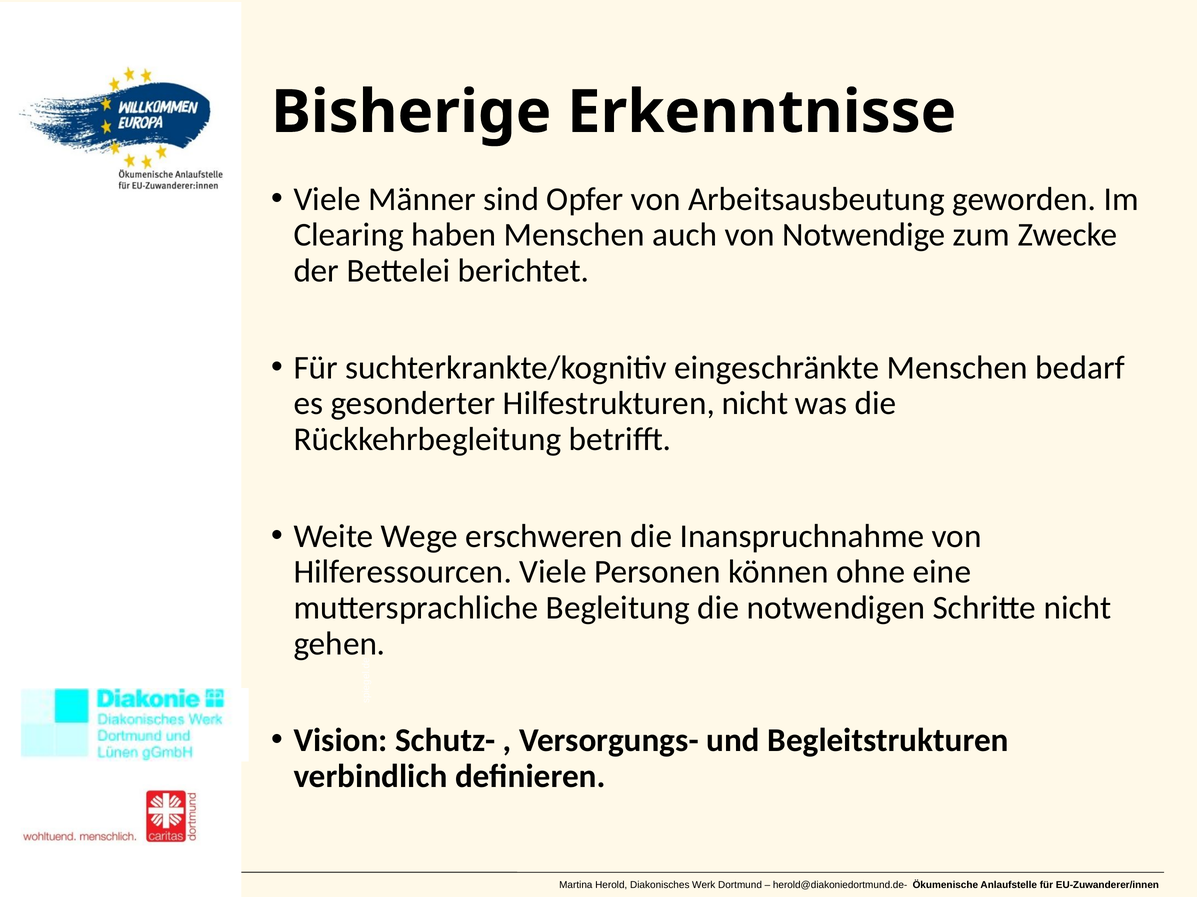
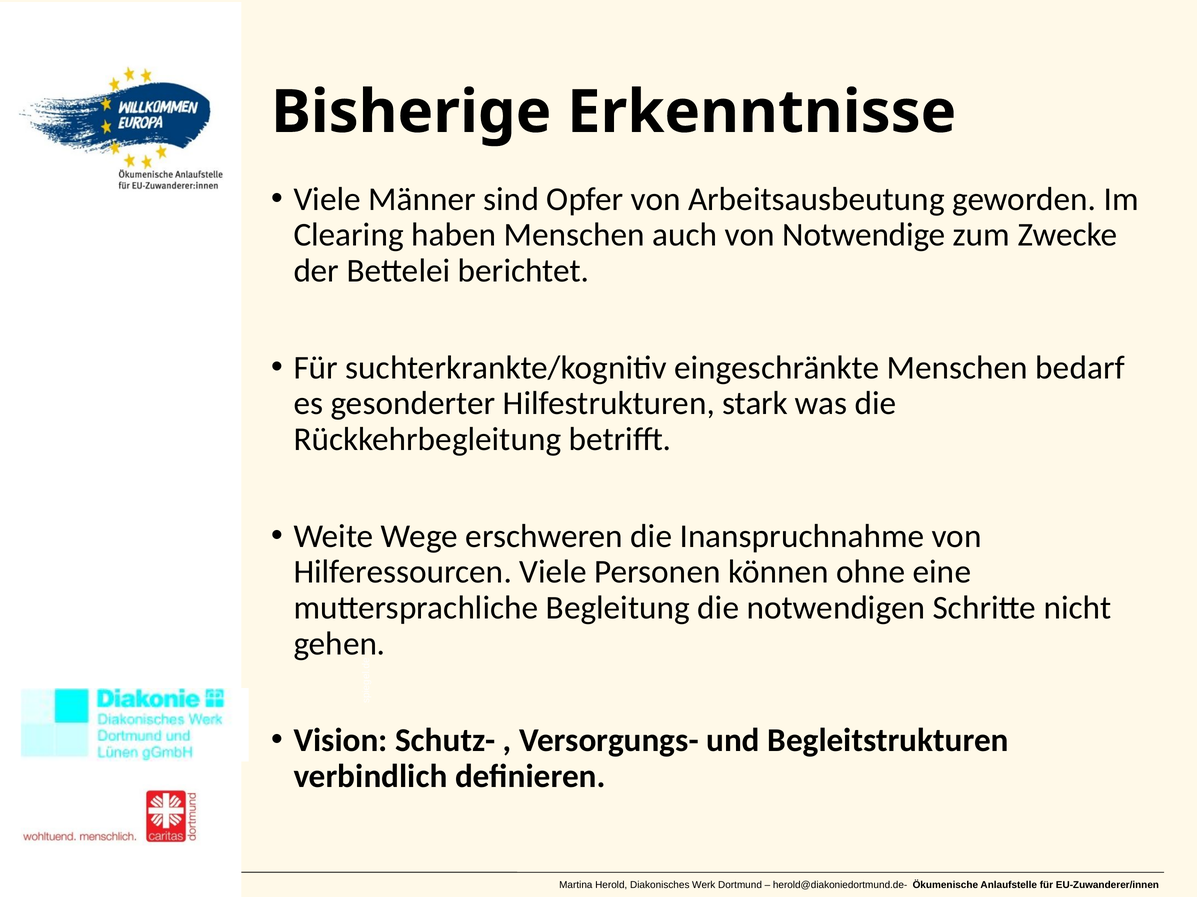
Hilfestrukturen nicht: nicht -> stark (755, 404)
